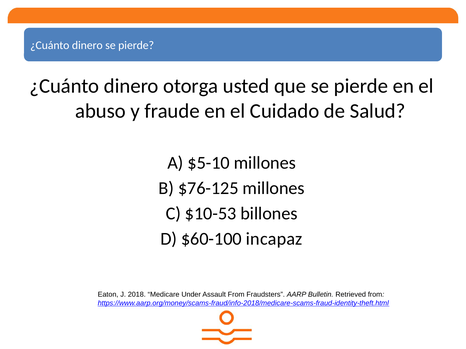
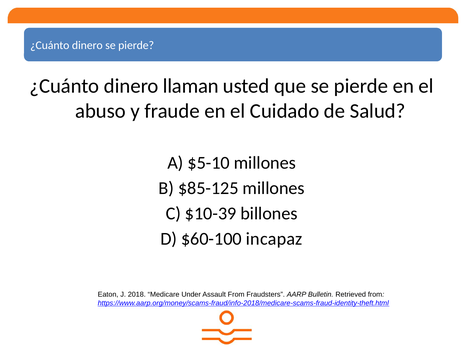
otorga: otorga -> llaman (191, 86)
$76-125: $76-125 -> $85-125 (208, 188)
$10-53: $10-53 -> $10-39 (211, 214)
